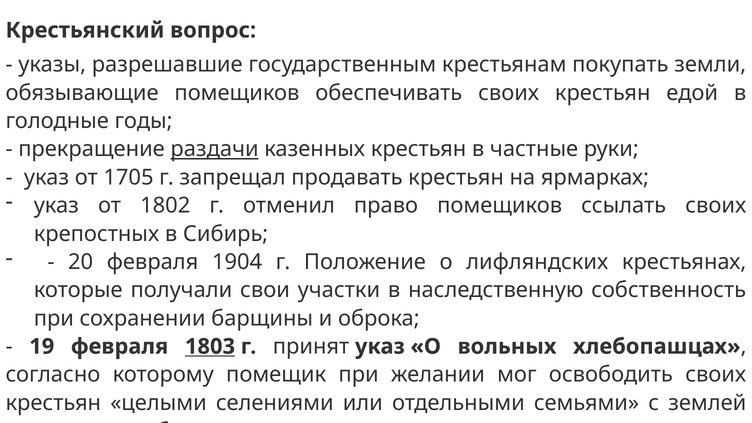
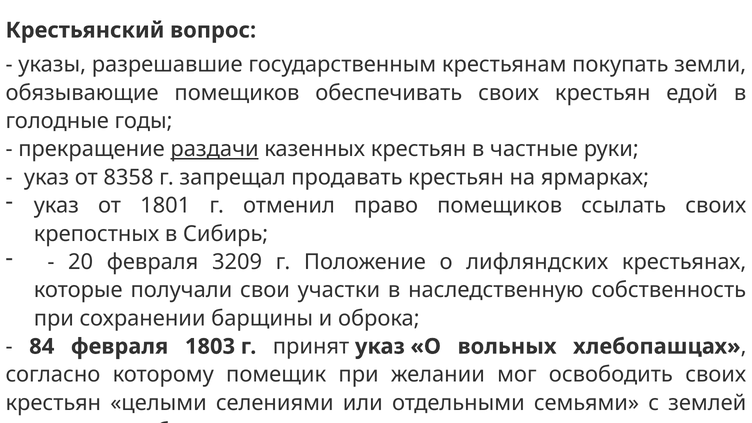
1705: 1705 -> 8358 (128, 177)
1802: 1802 -> 1801 (165, 206)
1904: 1904 -> 3209 (237, 262)
19: 19 -> 84 (42, 347)
1803 underline: present -> none (210, 347)
